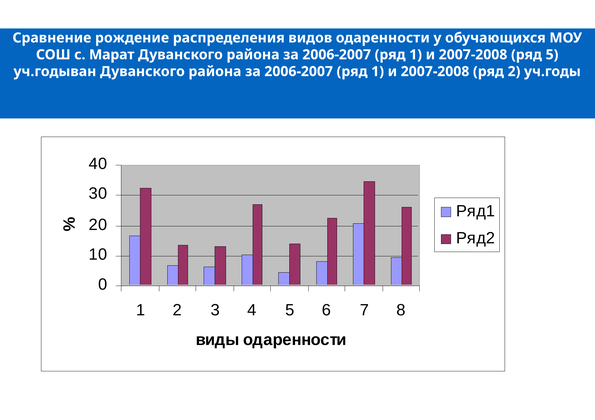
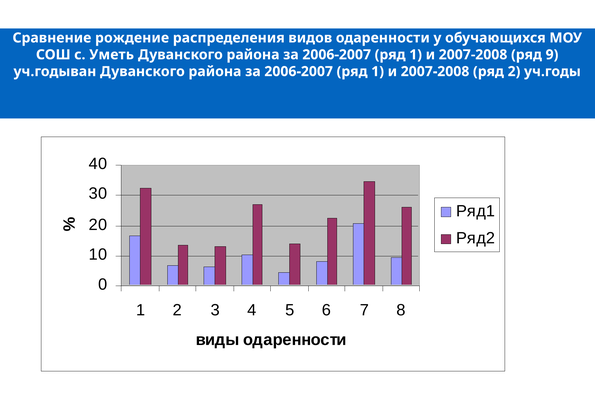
Марат: Марат -> Уметь (112, 55)
ряд 5: 5 -> 9 (552, 55)
